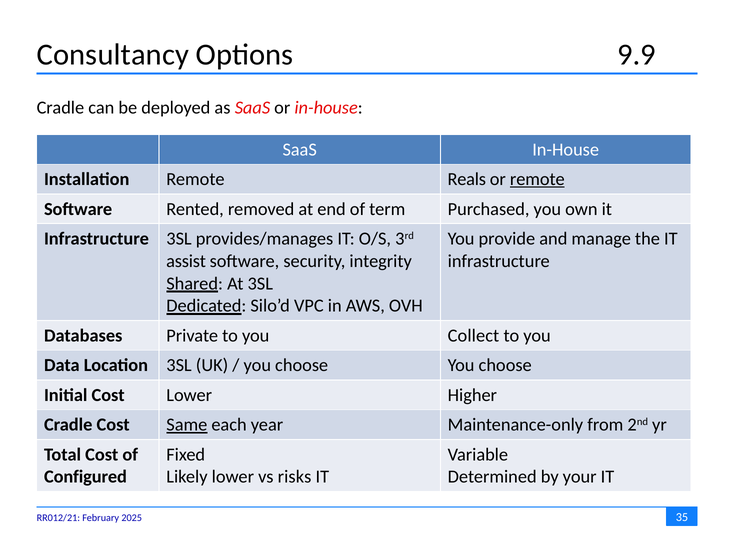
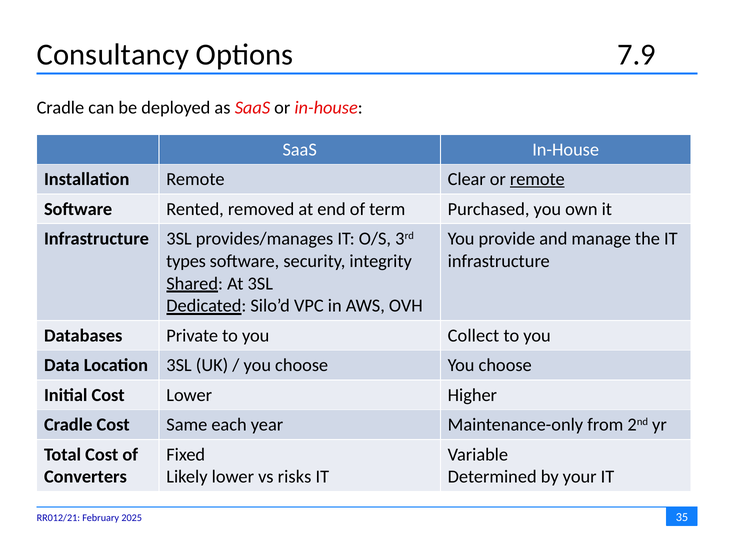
9.9: 9.9 -> 7.9 (637, 55)
Reals: Reals -> Clear (467, 179)
assist: assist -> types (186, 261)
Same underline: present -> none (187, 425)
Configured: Configured -> Converters (85, 477)
